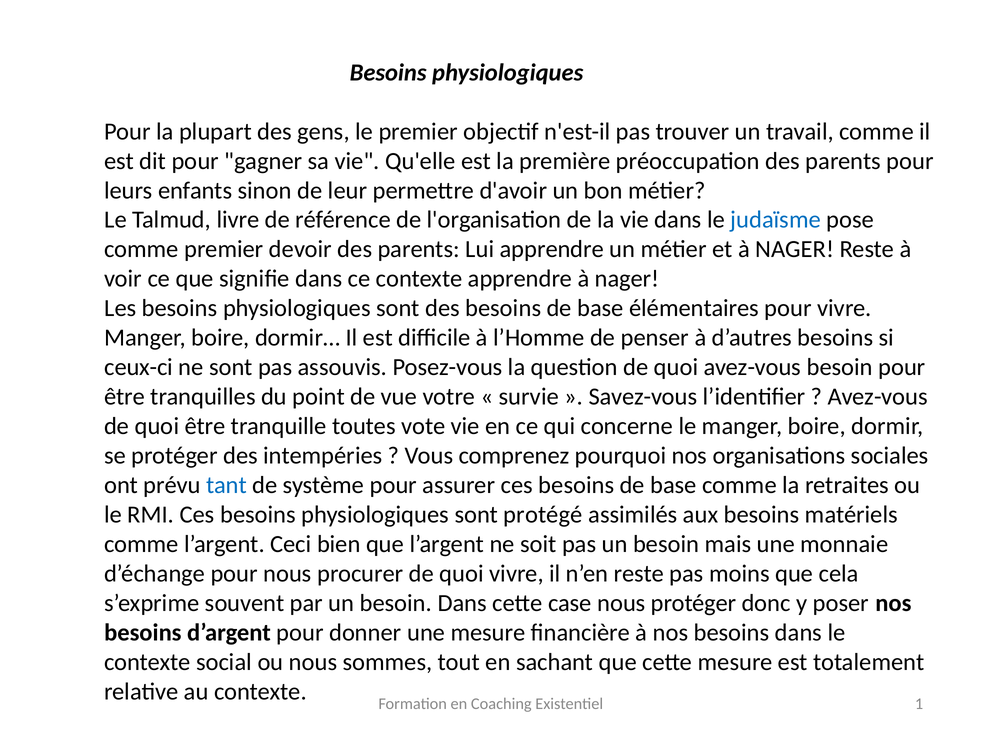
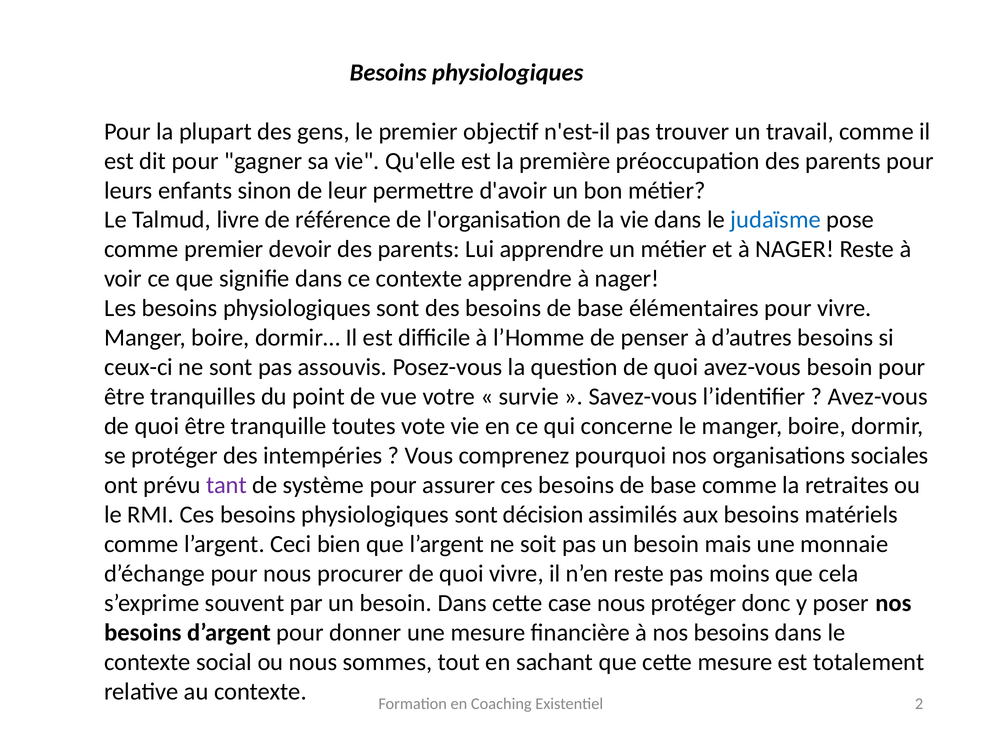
tant colour: blue -> purple (227, 485)
protégé: protégé -> décision (543, 514)
1: 1 -> 2 (919, 703)
